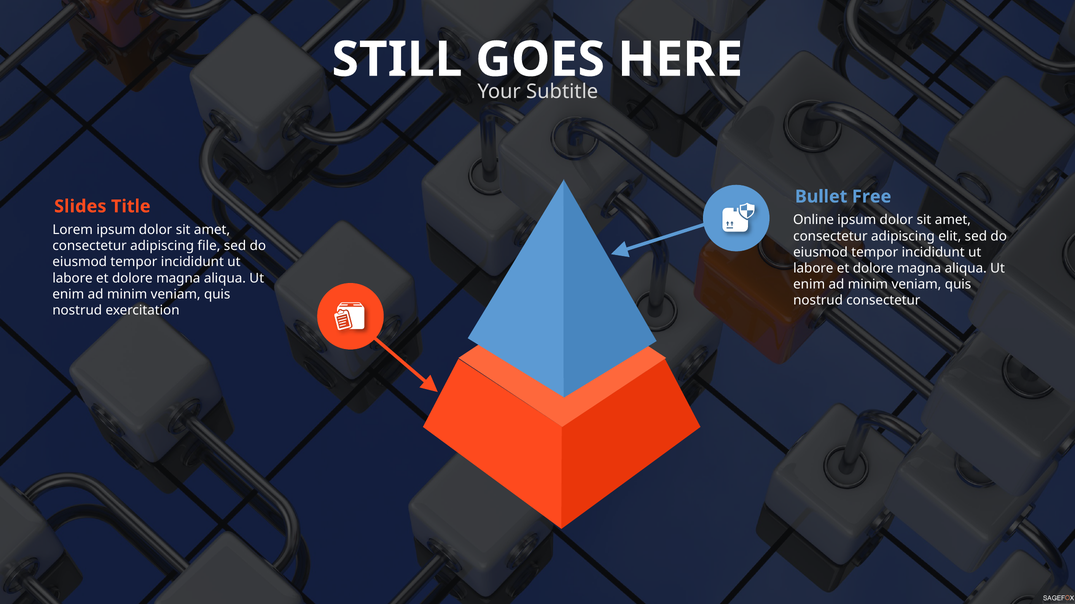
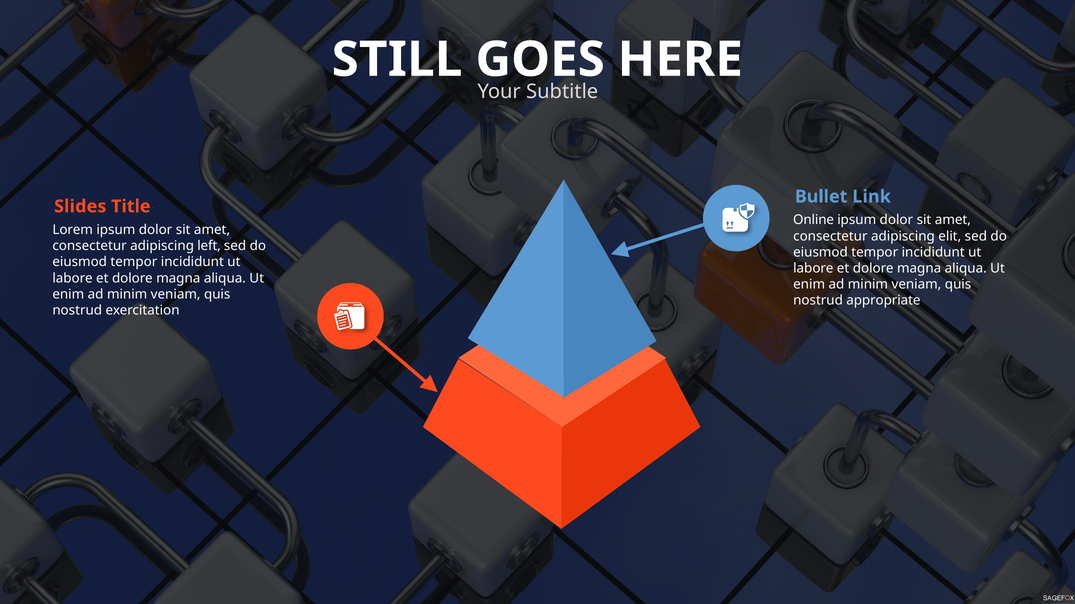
Free: Free -> Link (872, 197)
file: file -> left (209, 246)
nostrud consectetur: consectetur -> appropriate (883, 301)
